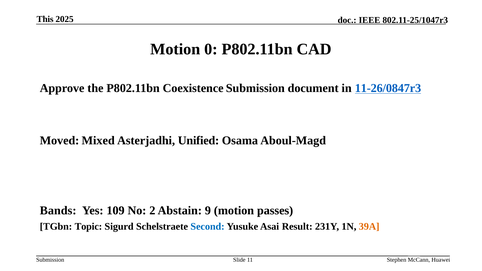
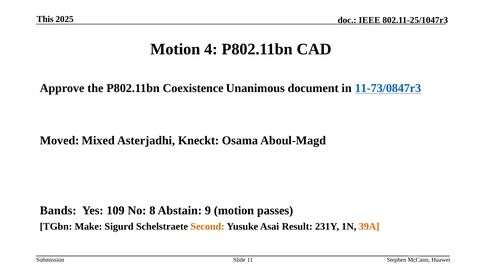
0: 0 -> 4 (211, 49)
Coexistence Submission: Submission -> Unanimous (255, 88)
11-26/0847r3: 11-26/0847r3 -> 11-73/0847r3 (388, 88)
Unified: Unified -> Kneckt (199, 141)
2: 2 -> 8 (152, 211)
Topic: Topic -> Make (88, 227)
Second colour: blue -> orange (208, 227)
